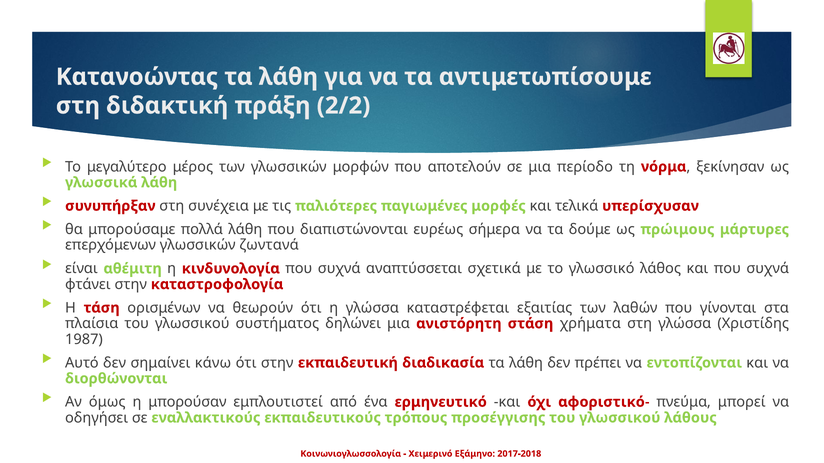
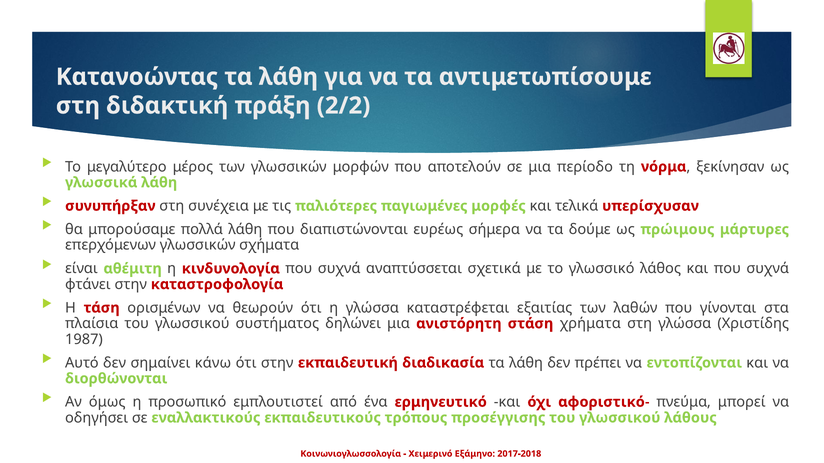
ζωντανά: ζωντανά -> σχήματα (269, 245)
μπορούσαν: μπορούσαν -> προσωπικό (187, 402)
